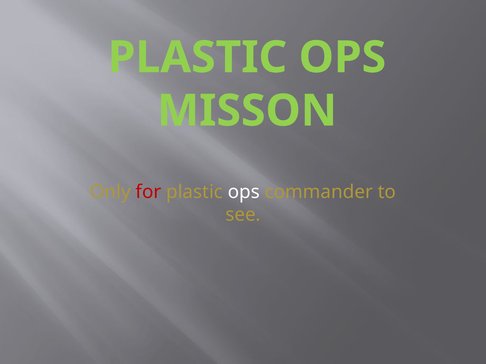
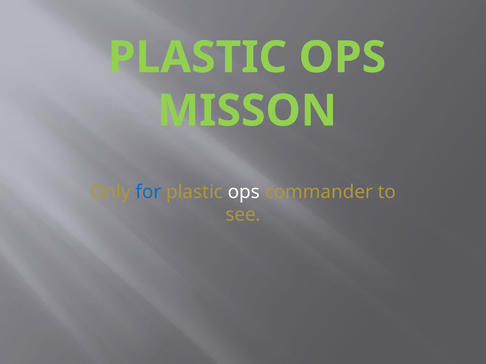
for colour: red -> blue (148, 192)
